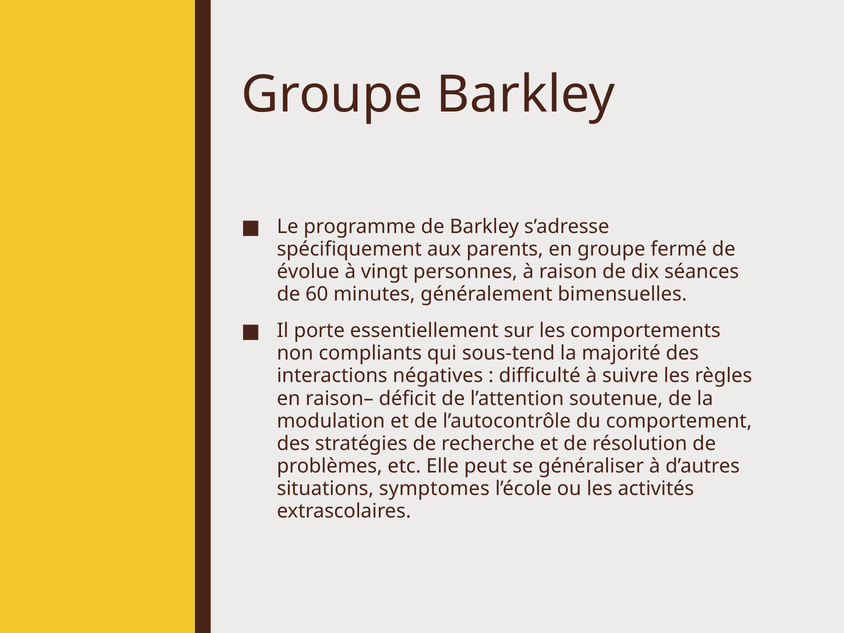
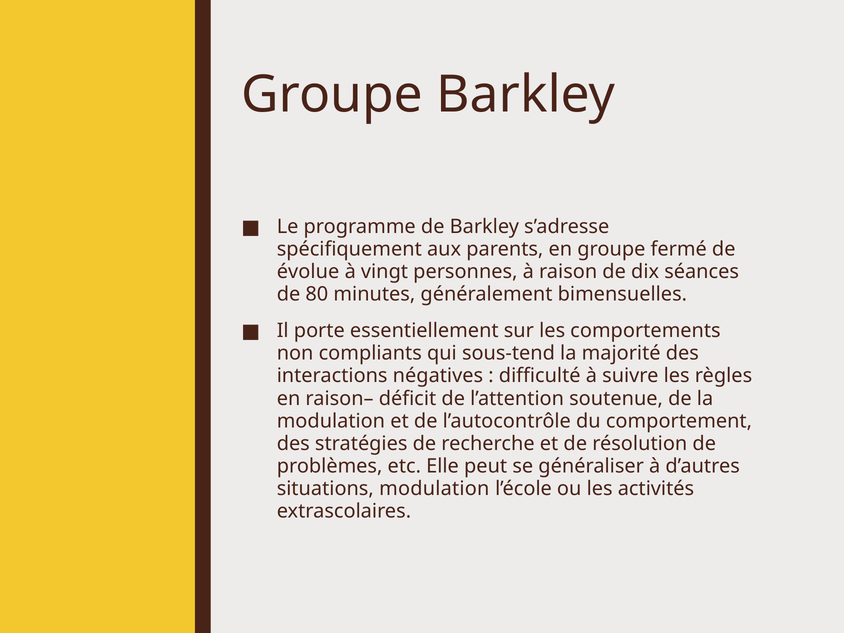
60: 60 -> 80 (317, 294)
situations symptomes: symptomes -> modulation (434, 489)
